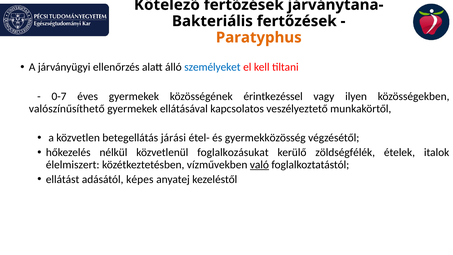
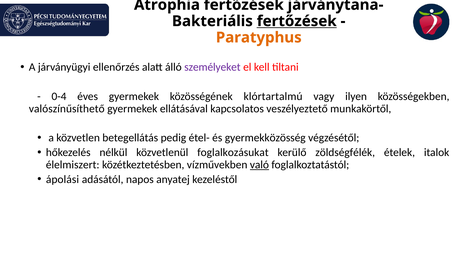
Kötelező: Kötelező -> Atrophia (167, 5)
fertőzések underline: none -> present (297, 21)
személyeket colour: blue -> purple (212, 67)
0-7: 0-7 -> 0-4 (59, 96)
érintkezéssel: érintkezéssel -> klórtartalmú (273, 96)
járási: járási -> pedig (173, 138)
ellátást: ellátást -> ápolási (63, 179)
képes: képes -> napos (140, 179)
